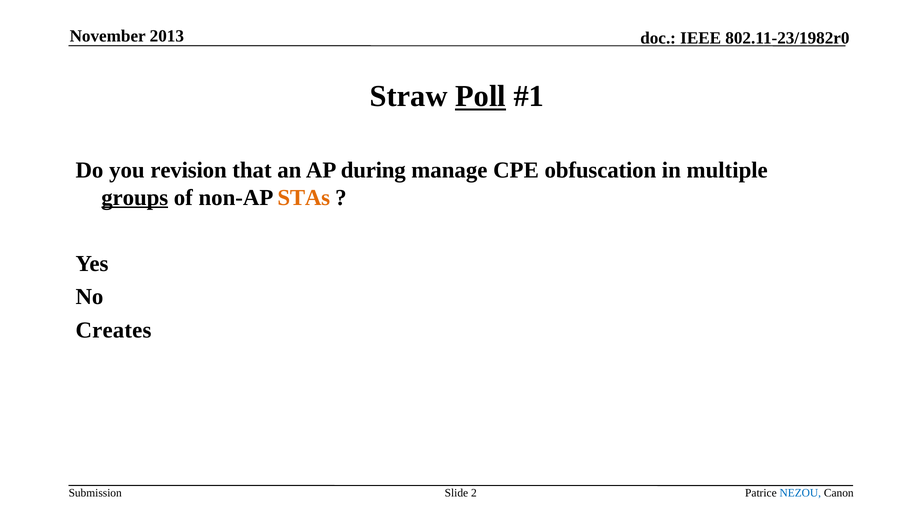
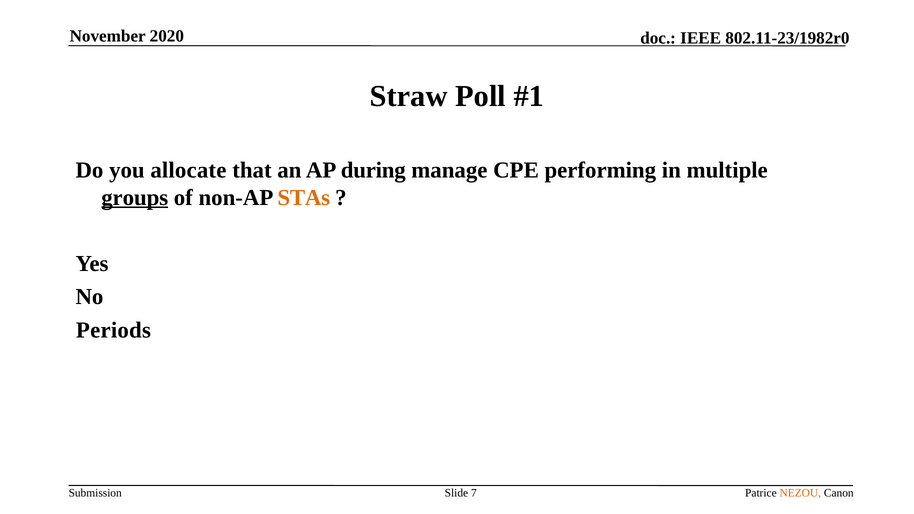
2013: 2013 -> 2020 (167, 36)
Poll underline: present -> none (481, 96)
revision: revision -> allocate (188, 170)
obfuscation: obfuscation -> performing (600, 170)
Creates: Creates -> Periods (113, 330)
2: 2 -> 7 (474, 493)
NEZOU colour: blue -> orange (800, 493)
